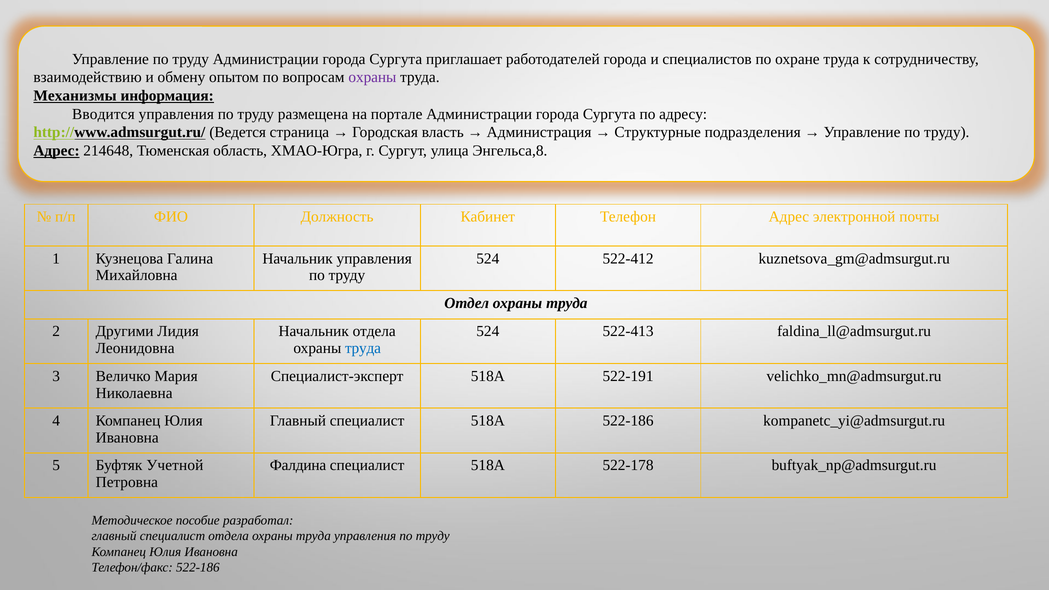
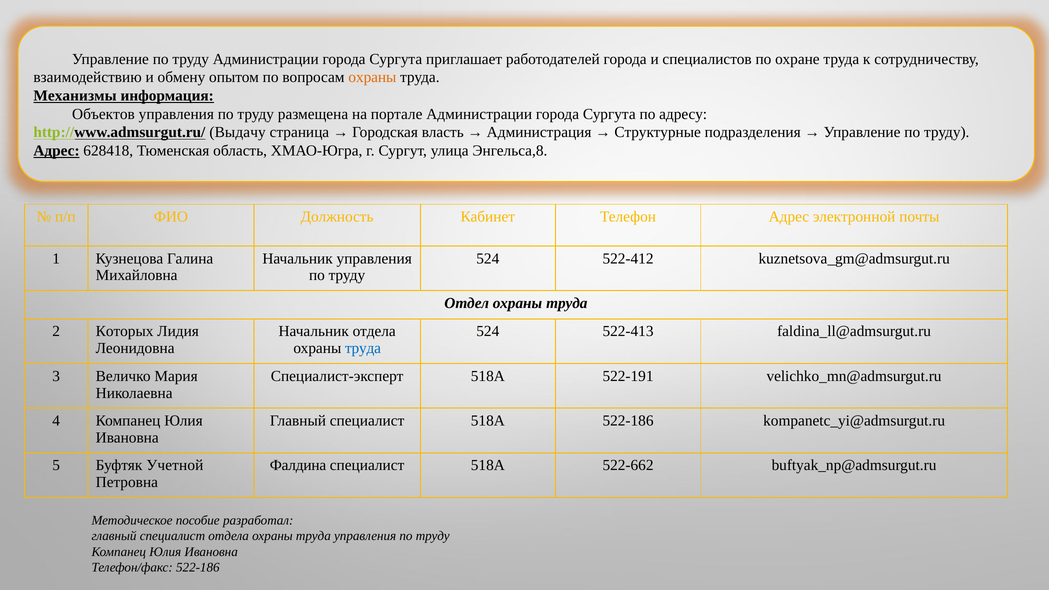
охраны colour: purple -> orange (372, 77)
Вводится: Вводится -> Объектов (103, 114)
Ведется: Ведется -> Выдачу (238, 132)
214648: 214648 -> 628418 (108, 151)
Другими: Другими -> Которых (125, 331)
522-178: 522-178 -> 522-662 (628, 465)
